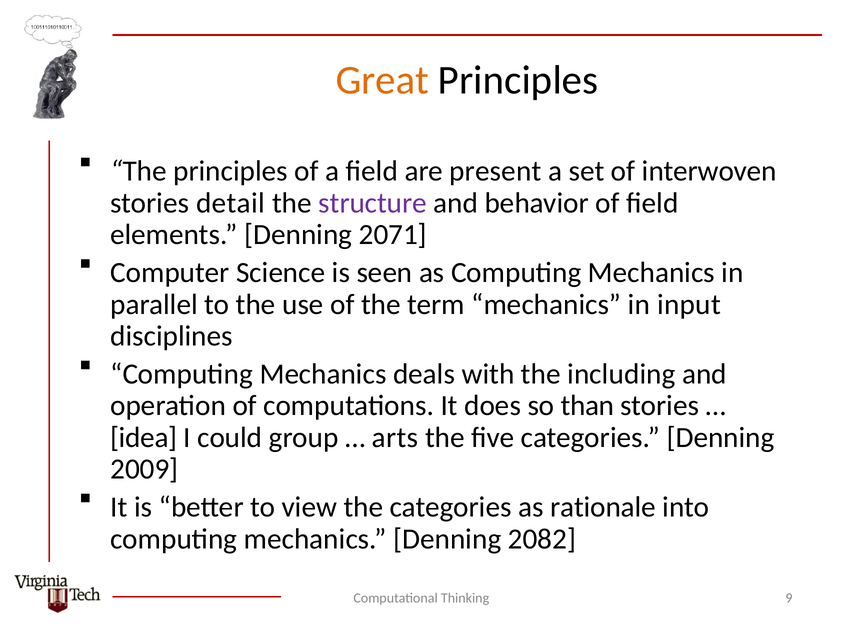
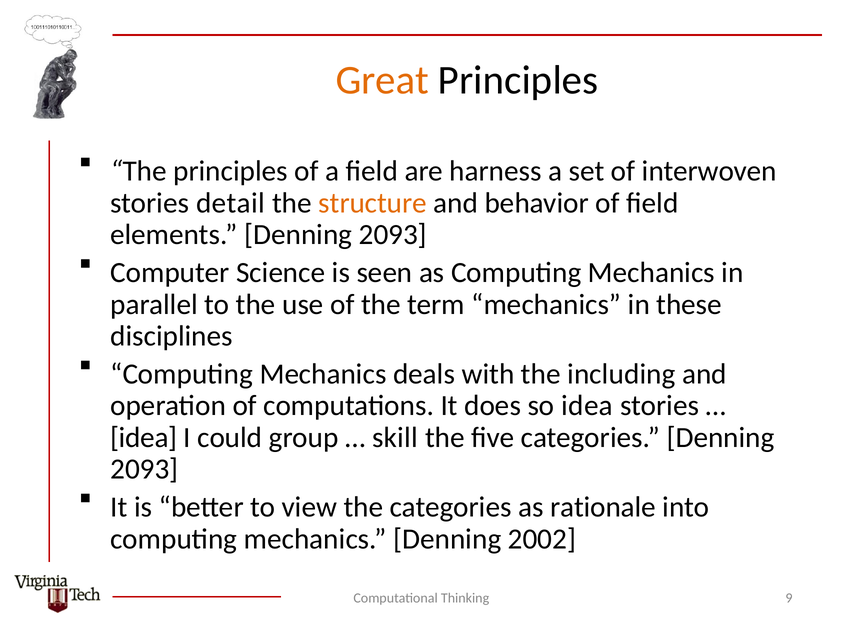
present: present -> harness (496, 171)
structure colour: purple -> orange (373, 203)
elements Denning 2071: 2071 -> 2093 (393, 235)
input: input -> these (689, 304)
so than: than -> idea (587, 406)
arts: arts -> skill (395, 438)
2009: 2009 -> 2093 (144, 469)
2082: 2082 -> 2002 (542, 539)
